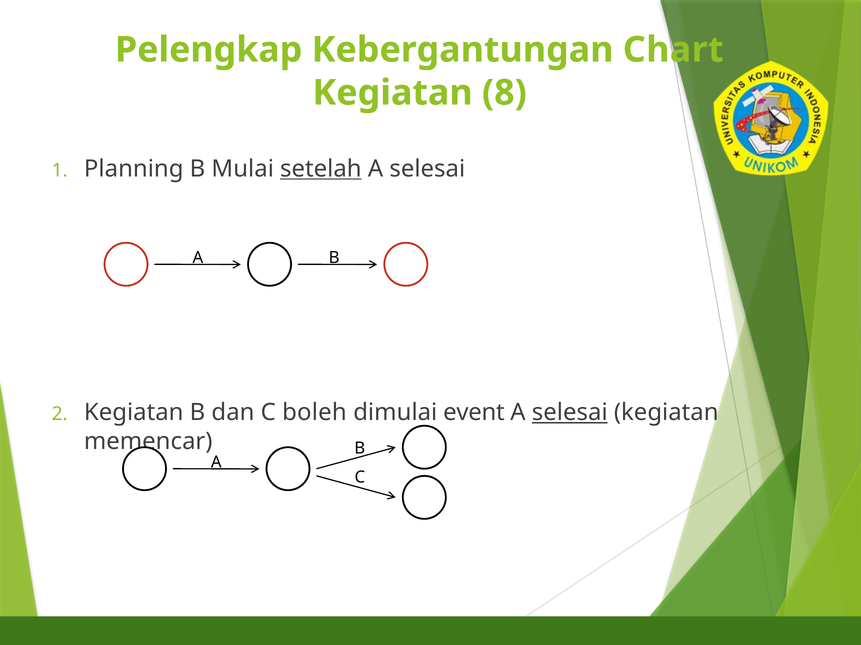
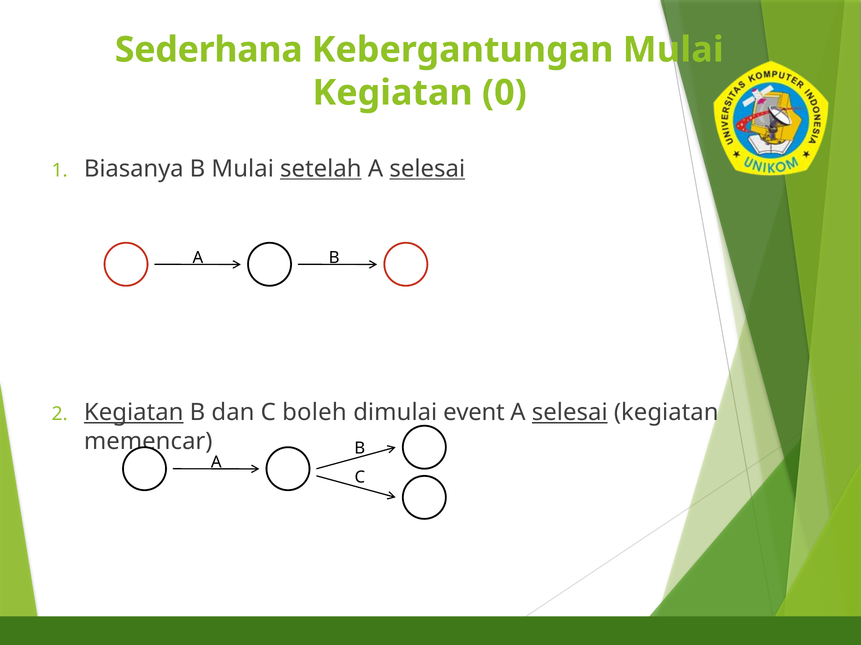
Pelengkap: Pelengkap -> Sederhana (209, 50)
Kebergantungan Chart: Chart -> Mulai (673, 50)
8: 8 -> 0 (504, 93)
Planning: Planning -> Biasanya (134, 169)
selesai underline: none -> present (427, 169)
Kegiatan underline: none -> present (134, 413)
